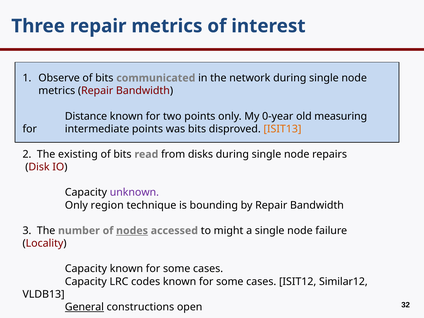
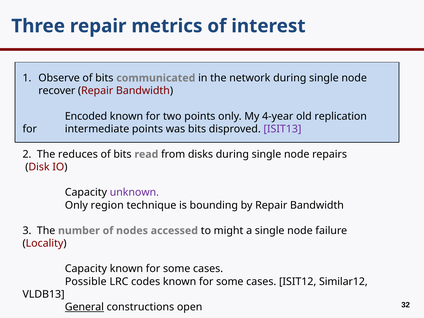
metrics: metrics -> recover (57, 91)
Distance: Distance -> Encoded (86, 116)
0-year: 0-year -> 4-year (278, 116)
measuring: measuring -> replication (341, 116)
ISIT13 colour: orange -> purple (282, 129)
existing: existing -> reduces (78, 154)
nodes underline: present -> none (132, 231)
Capacity: Capacity -> Possible (86, 282)
